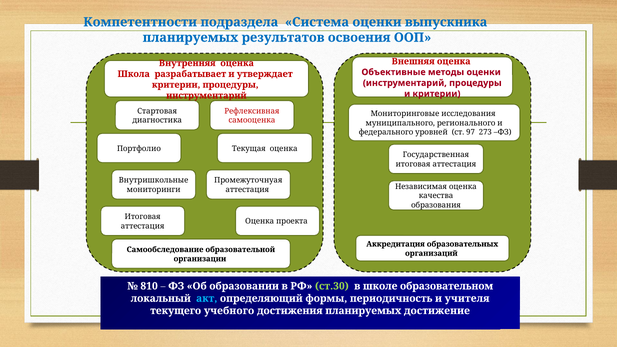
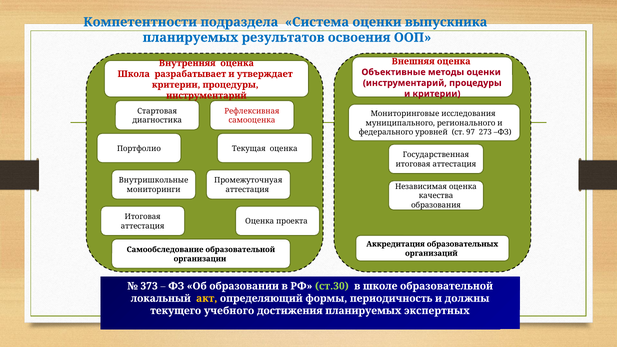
810: 810 -> 373 (149, 286)
школе образовательном: образовательном -> образовательной (447, 286)
акт colour: light blue -> yellow (207, 298)
учителя: учителя -> должны (467, 298)
достижение: достижение -> экспертных (437, 311)
